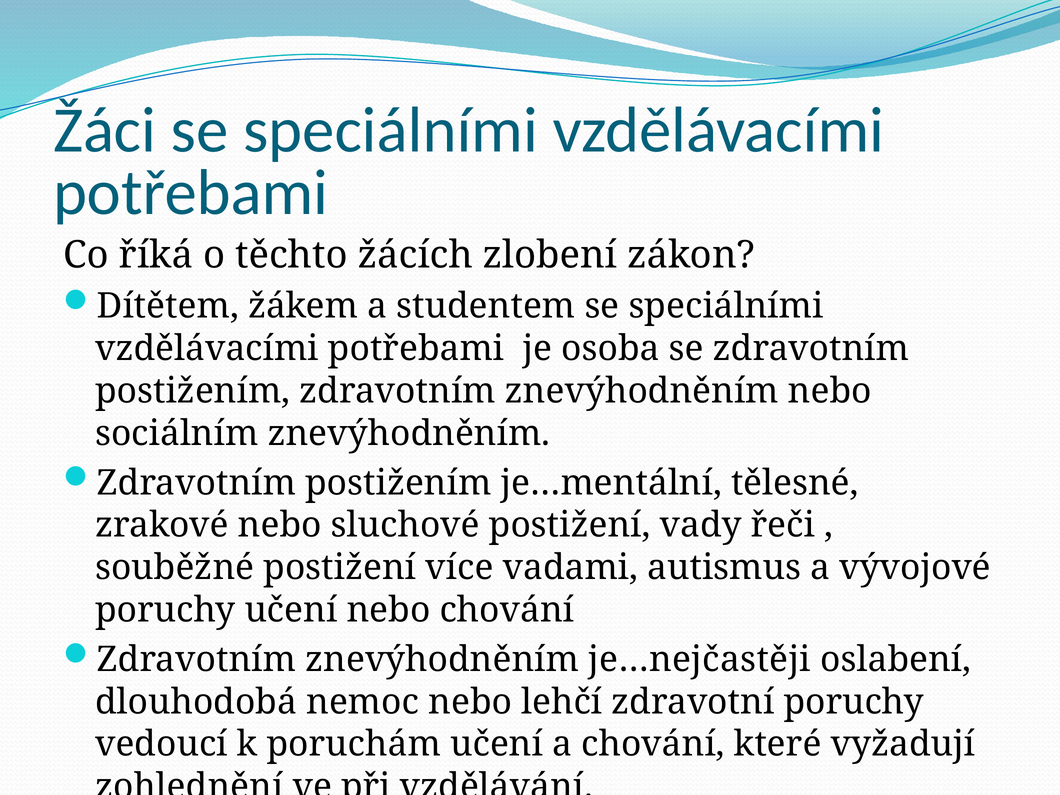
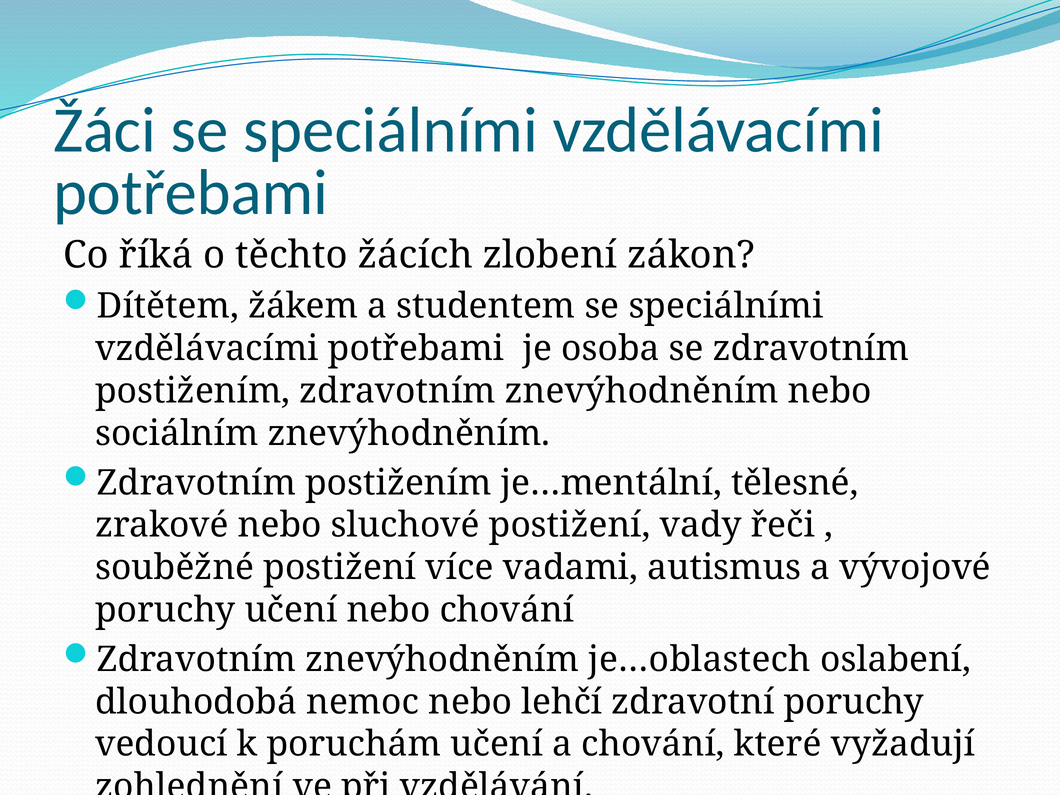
je…nejčastěji: je…nejčastěji -> je…oblastech (700, 660)
